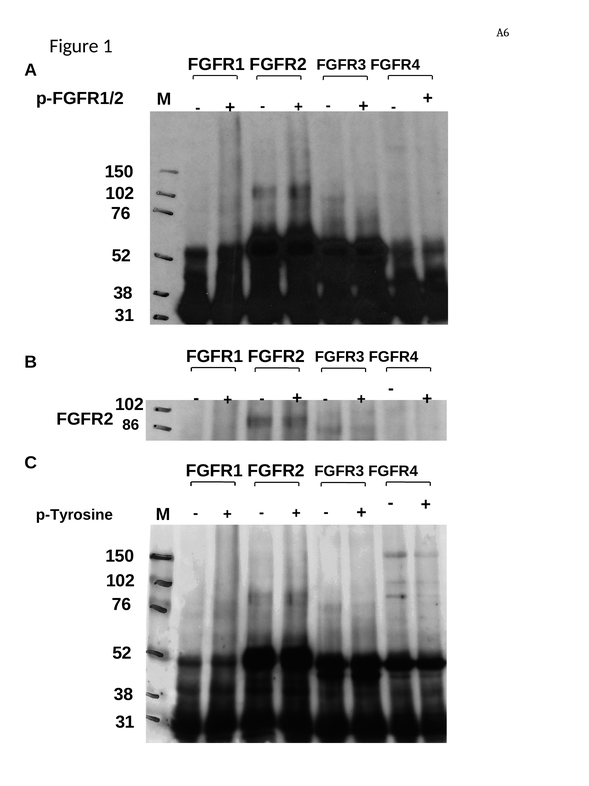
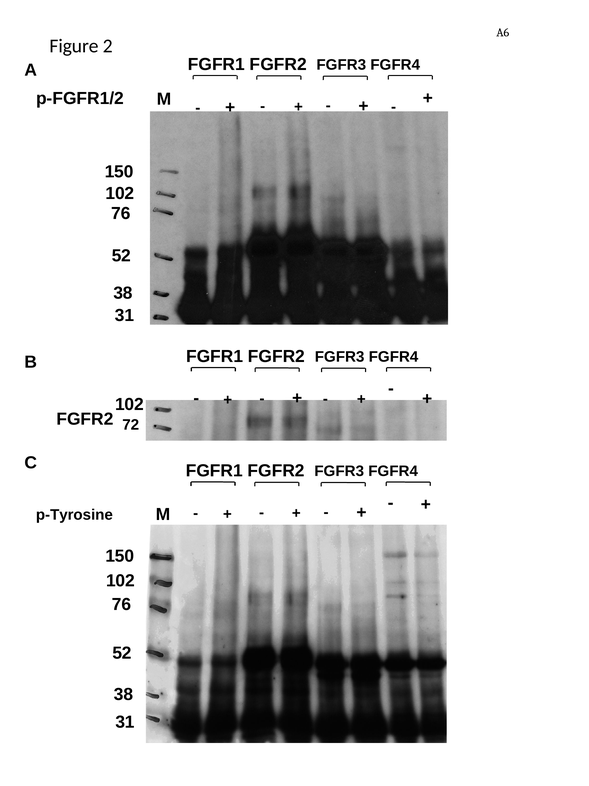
1: 1 -> 2 (108, 46)
86: 86 -> 72 (131, 424)
